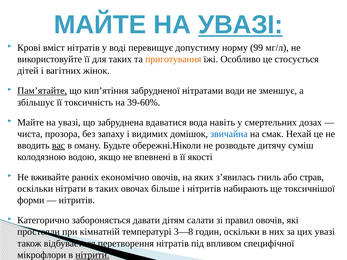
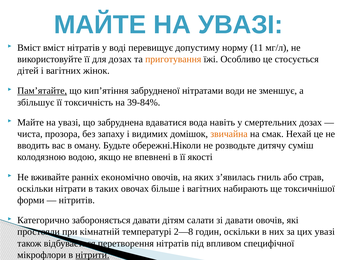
УВАЗІ underline: present -> none (241, 25)
Крові: Крові -> Вміст (29, 48)
99: 99 -> 11 (257, 48)
для таких: таких -> дозах (120, 59)
39-60%: 39-60% -> 39-84% (144, 102)
звичайна colour: blue -> orange (229, 134)
вас underline: present -> none (59, 146)
більше і нітритів: нітритів -> вагітних (204, 189)
зі правил: правил -> давати (239, 220)
3—8: 3—8 -> 2—8 (183, 232)
